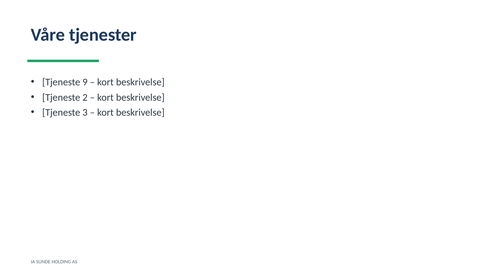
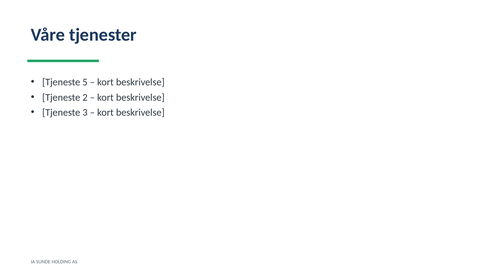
9: 9 -> 5 (85, 82)
